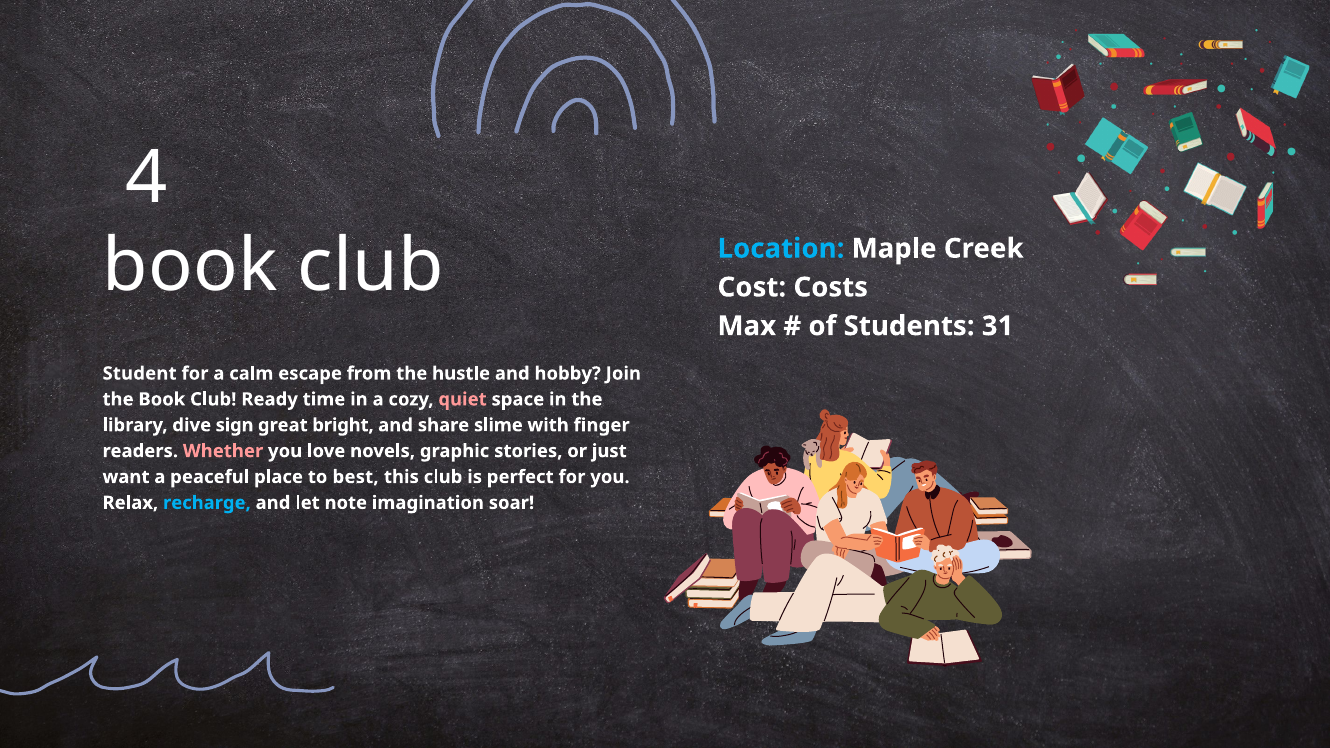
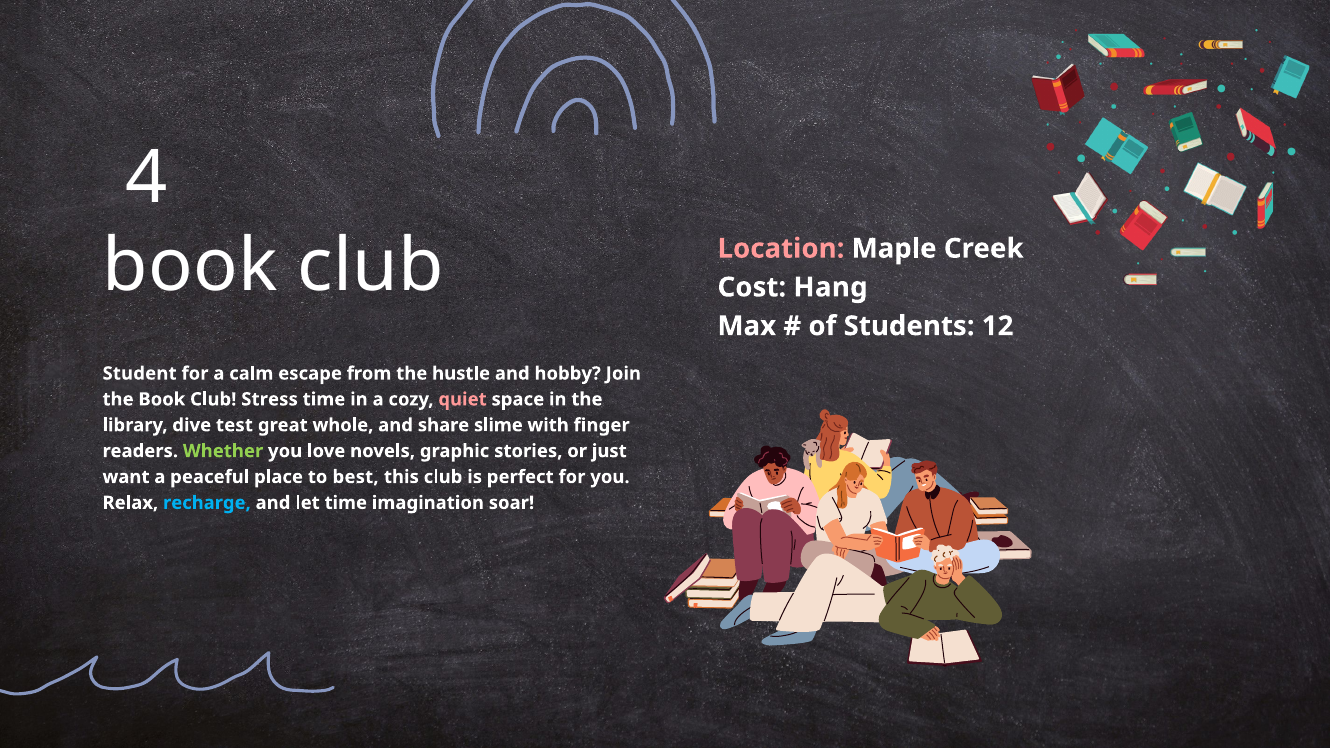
Location colour: light blue -> pink (781, 249)
Costs: Costs -> Hang (831, 287)
31: 31 -> 12 (998, 326)
Ready: Ready -> Stress (270, 399)
sign: sign -> test (234, 425)
bright: bright -> whole (343, 425)
Whether colour: pink -> light green (223, 451)
let note: note -> time (346, 503)
